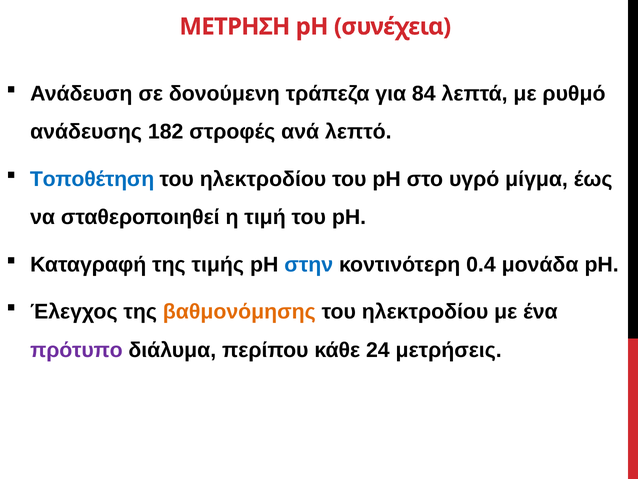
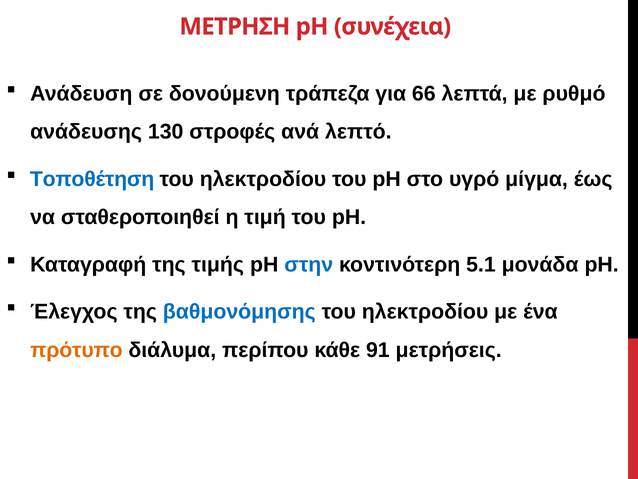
84: 84 -> 66 (424, 93)
182: 182 -> 130 (166, 132)
0.4: 0.4 -> 5.1 (481, 264)
βαθμονόμησης colour: orange -> blue (239, 311)
πρότυπο colour: purple -> orange (76, 350)
24: 24 -> 91 (378, 350)
